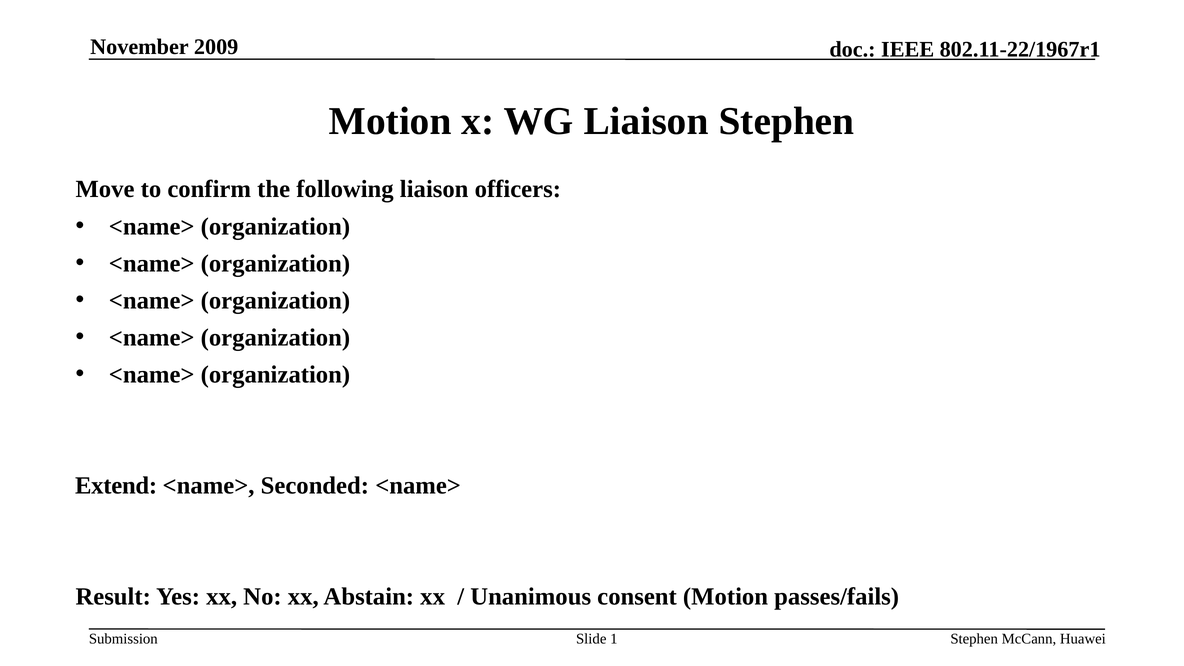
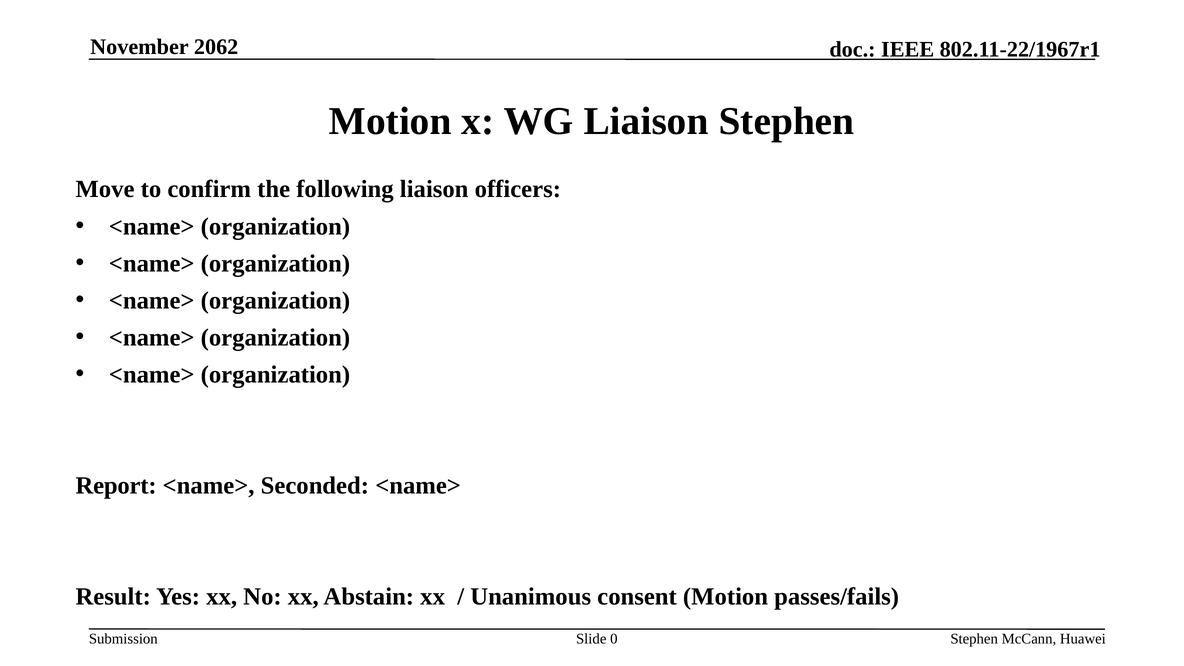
2009: 2009 -> 2062 (216, 47)
Extend: Extend -> Report (116, 486)
1: 1 -> 0 (614, 639)
